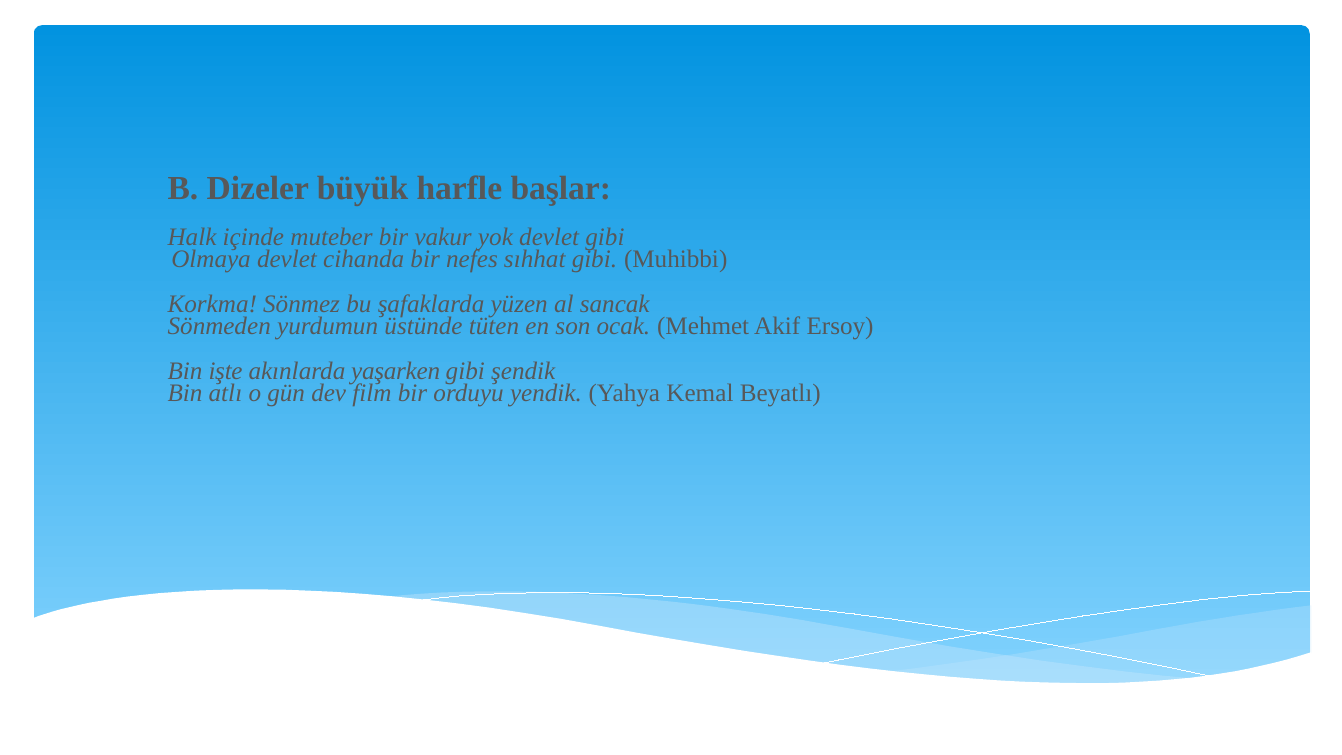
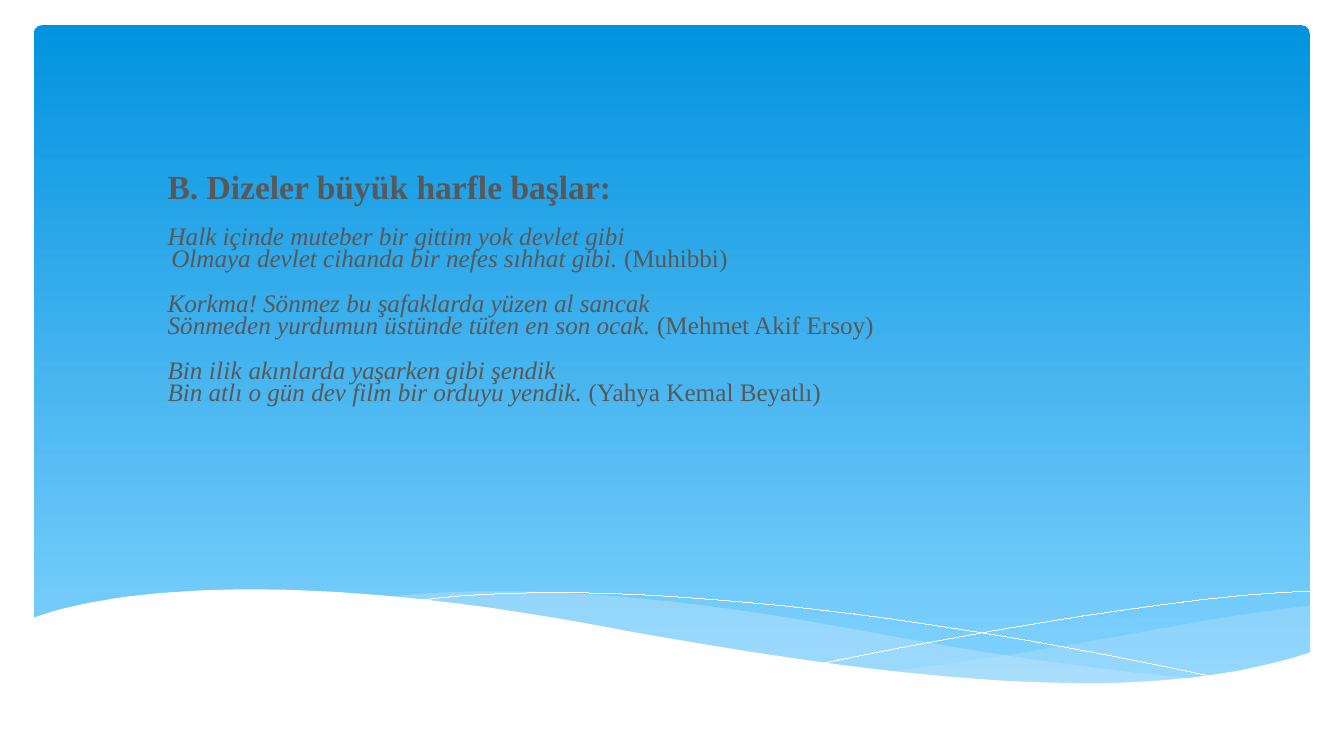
vakur: vakur -> gittim (443, 237)
işte: işte -> ilik (225, 371)
